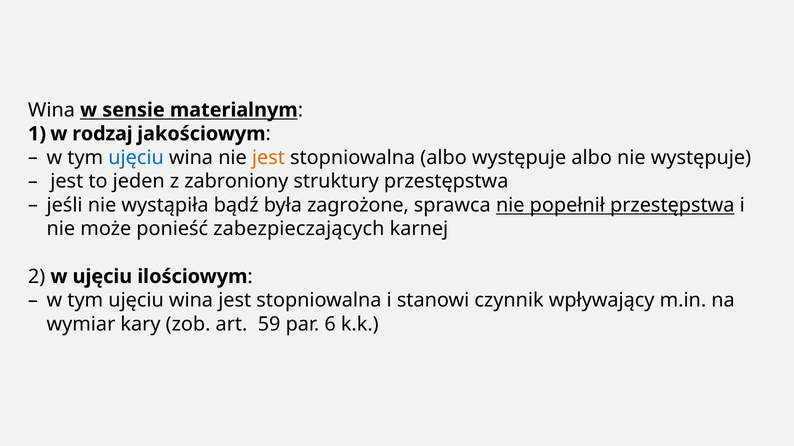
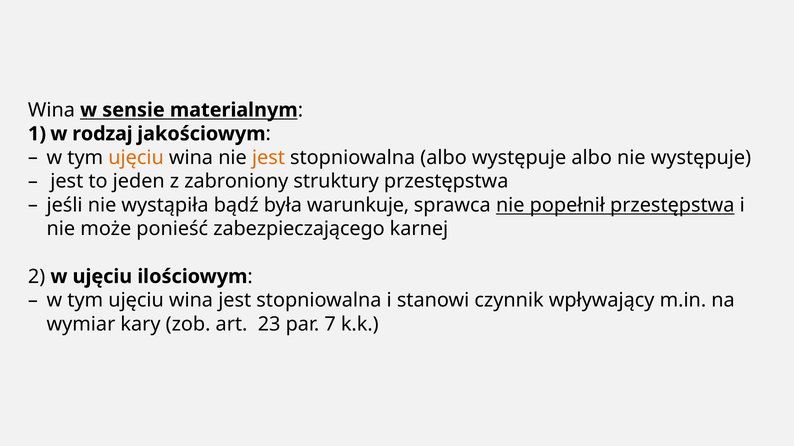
ujęciu colour: blue -> orange (136, 158)
zagrożone: zagrożone -> warunkuje (358, 205)
zabezpieczających: zabezpieczających -> zabezpieczającego (299, 229)
59: 59 -> 23 (269, 325)
6: 6 -> 7 (330, 325)
